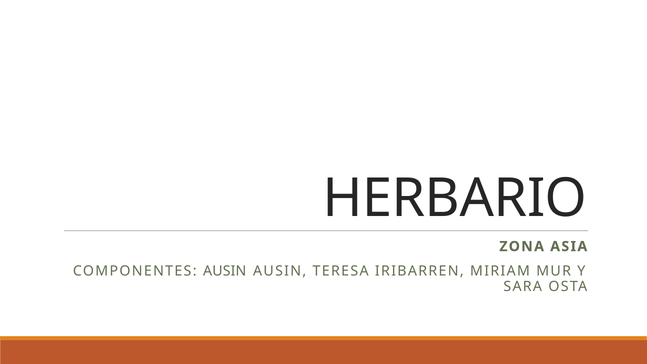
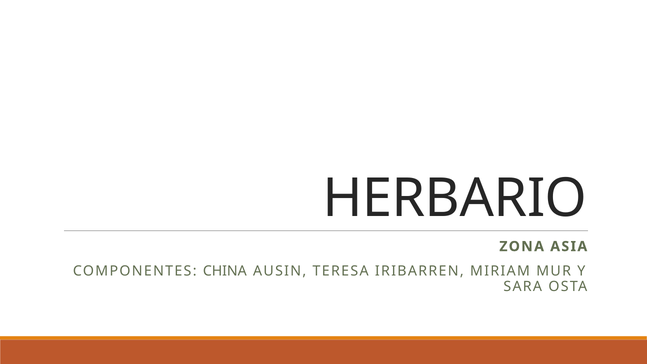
COMPONENTES AUSIN: AUSIN -> CHINA (225, 271)
